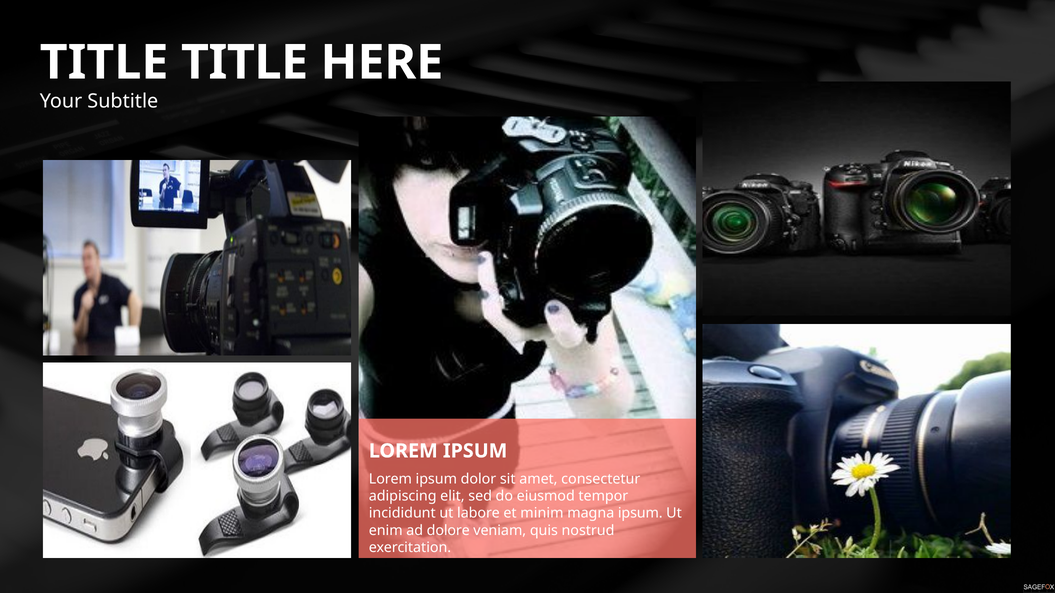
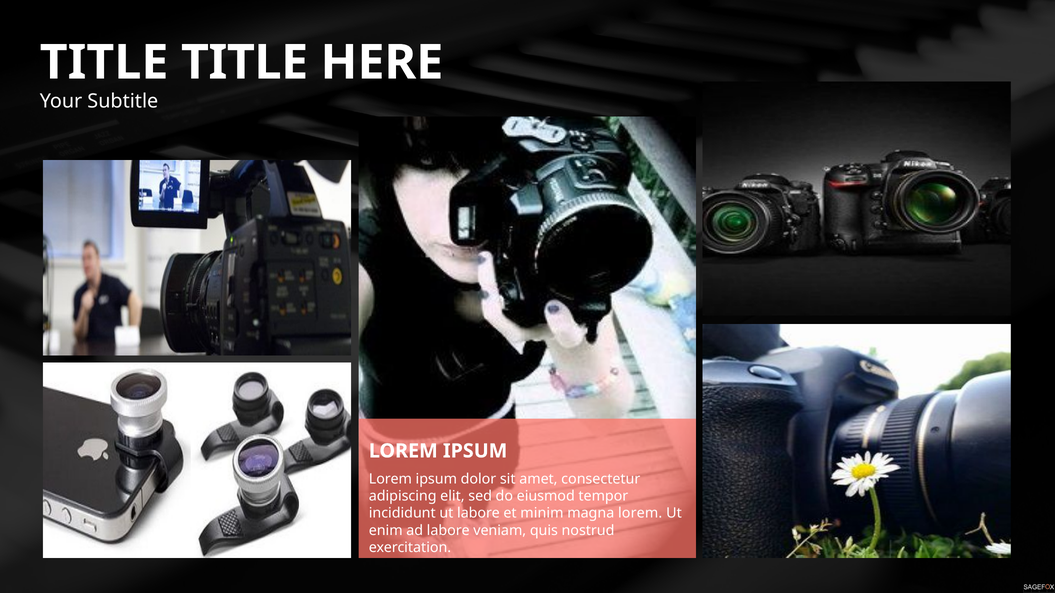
magna ipsum: ipsum -> lorem (640, 514)
ad dolore: dolore -> labore (448, 531)
